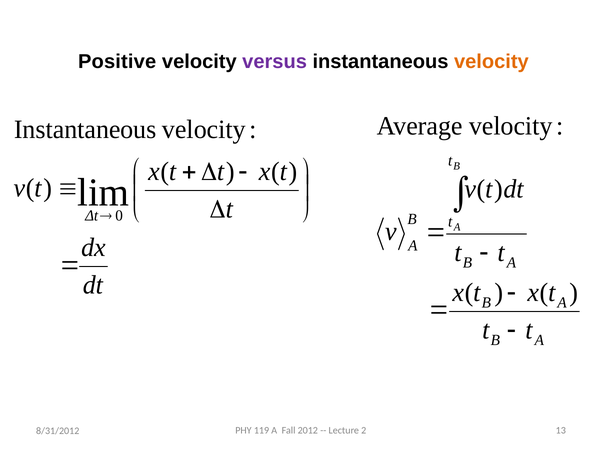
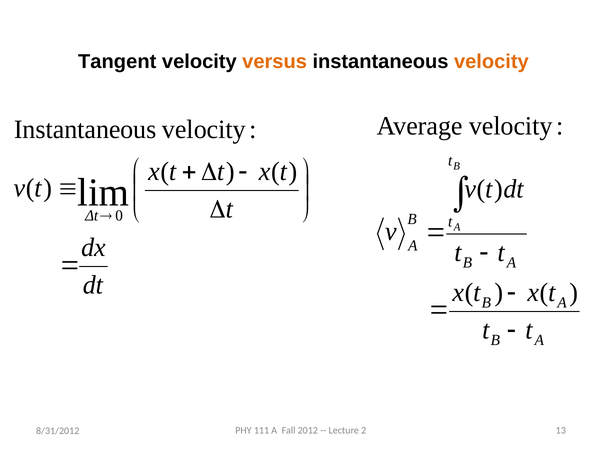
Positive: Positive -> Tangent (117, 62)
versus colour: purple -> orange (275, 62)
119: 119 -> 111 (261, 431)
